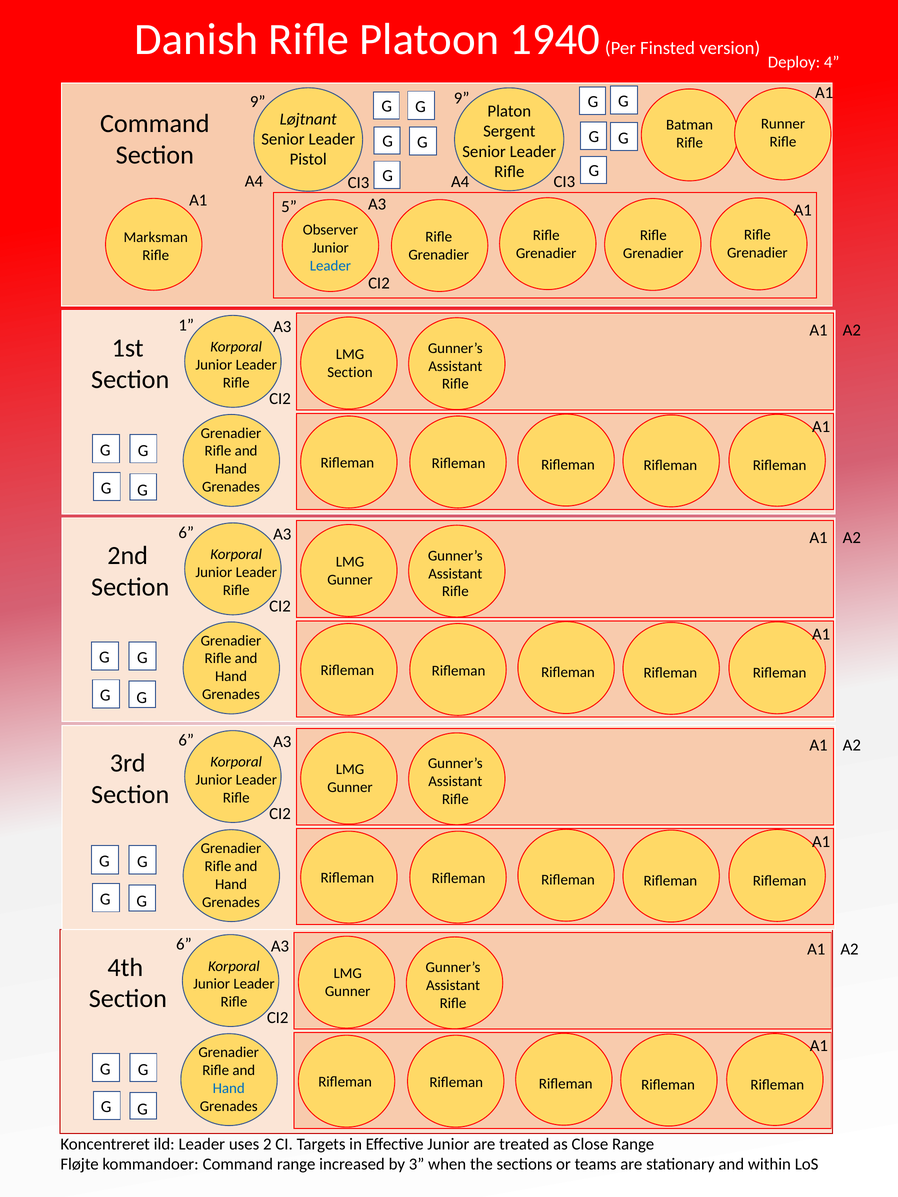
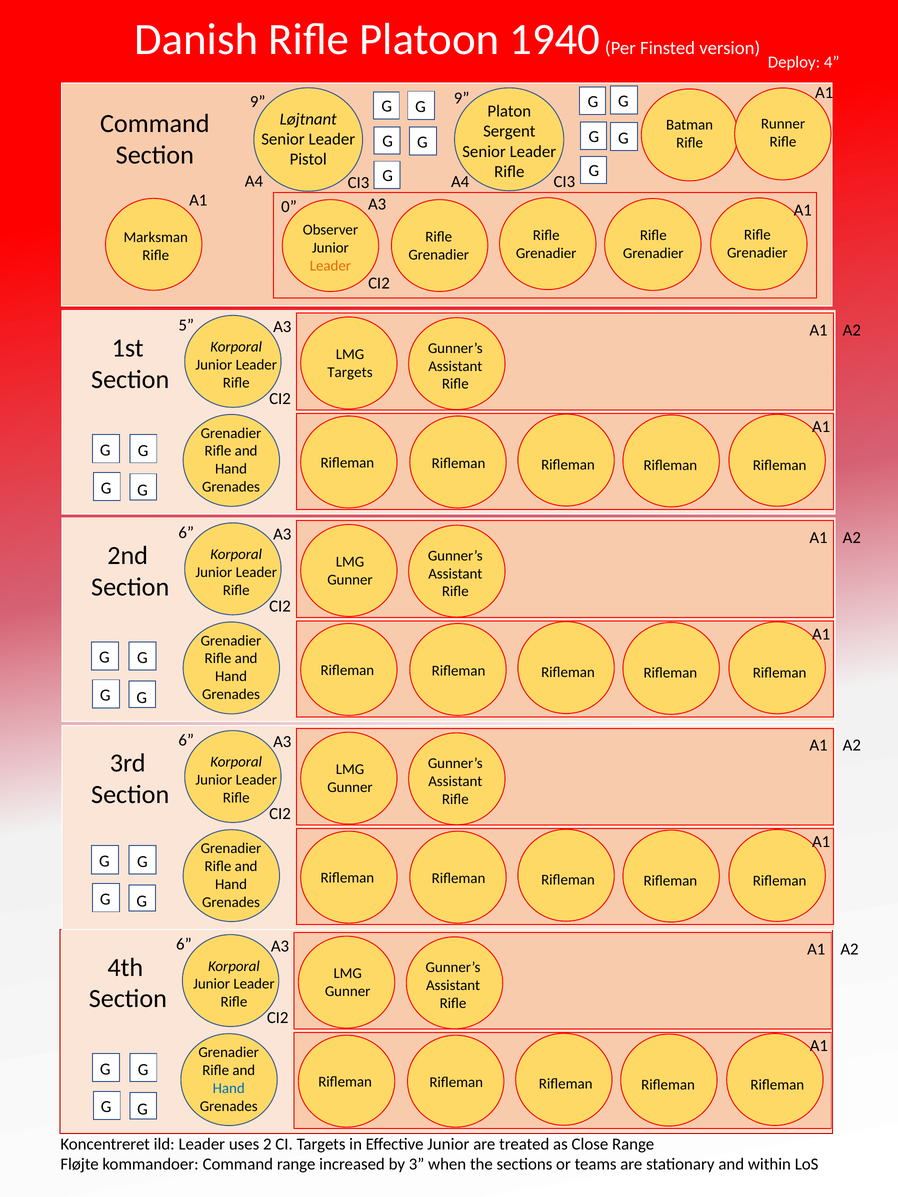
5: 5 -> 0 (289, 207)
Leader colour: blue -> orange (330, 266)
1: 1 -> 5 (186, 325)
Section: Section -> Targets (350, 372)
